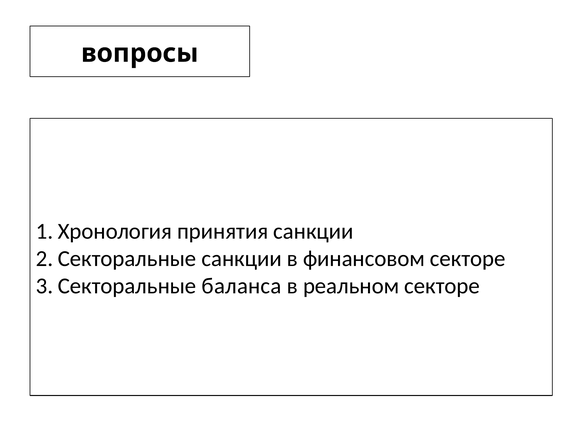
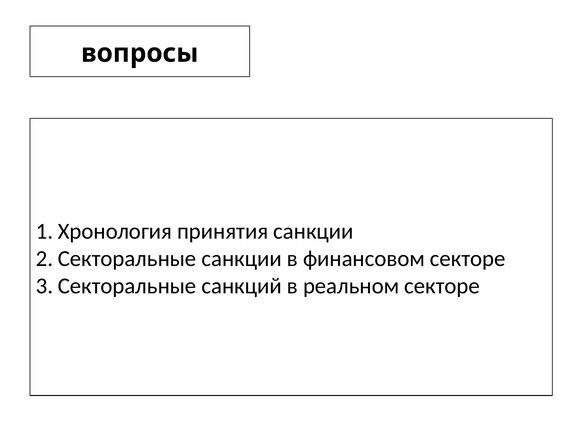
баланса: баланса -> санкций (242, 286)
